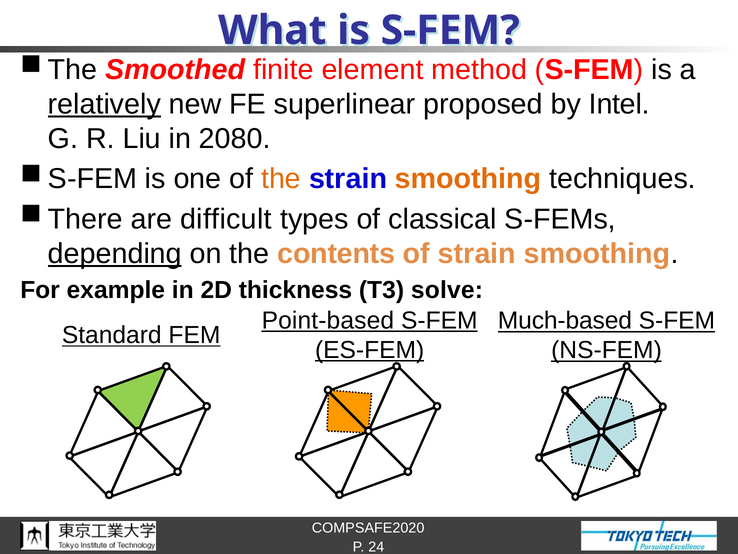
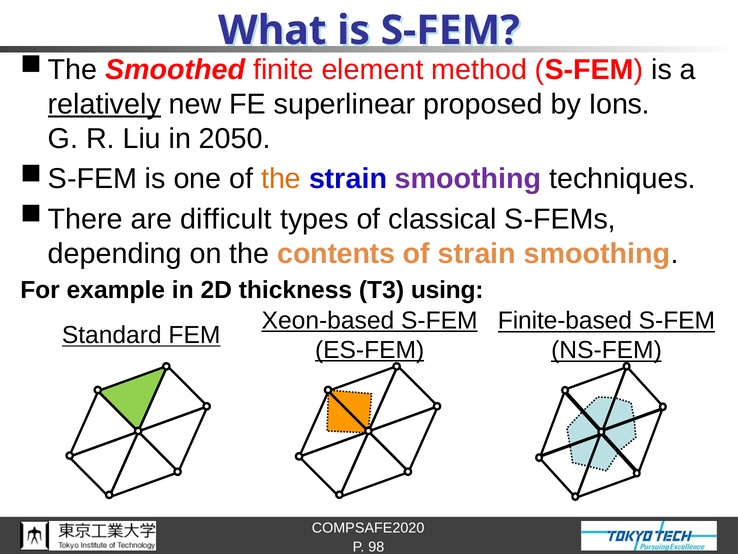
Intel: Intel -> Ions (619, 104)
2080: 2080 -> 2050 (235, 139)
smoothing colour: orange -> purple (468, 179)
depending underline: present -> none (115, 253)
solve: solve -> using (447, 290)
Point-based: Point-based -> Xeon-based (328, 320)
Much-based: Much-based -> Finite-based (565, 321)
24: 24 -> 98 (376, 547)
